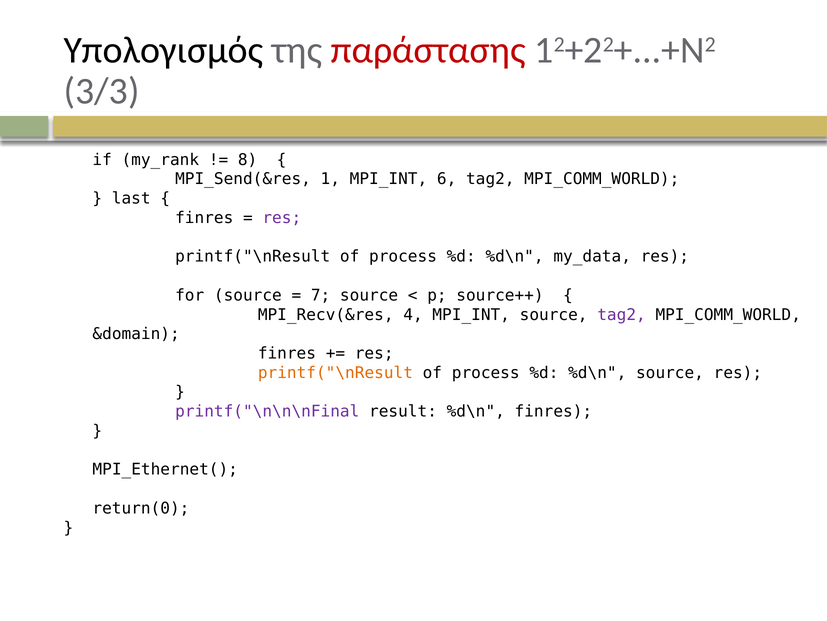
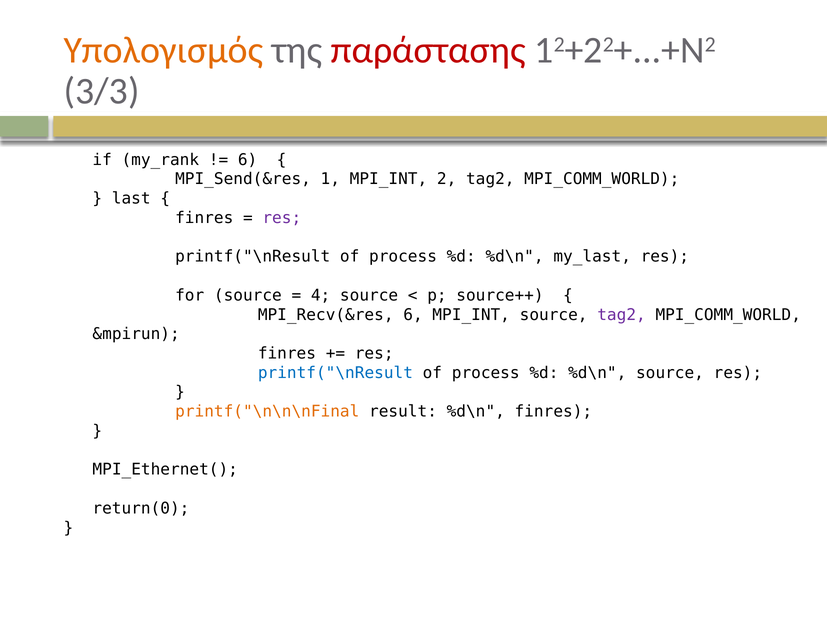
Υπολογισμός colour: black -> orange (163, 50)
8: 8 -> 6 (248, 160)
6: 6 -> 2 (447, 179)
my_data: my_data -> my_last (592, 256)
7: 7 -> 4 (321, 295)
MPI_Recv(&res 4: 4 -> 6 (413, 314)
&domain: &domain -> &mpirun (136, 334)
printf("\nResult colour: orange -> blue (335, 372)
printf("\n\n\nFinal colour: purple -> orange (267, 411)
